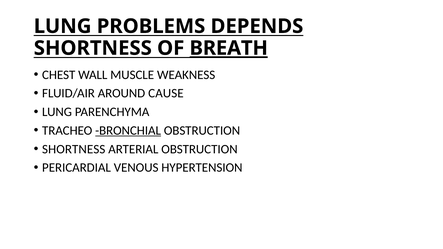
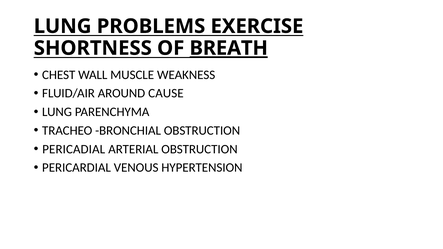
DEPENDS: DEPENDS -> EXERCISE (257, 26)
BRONCHIAL underline: present -> none (128, 131)
SHORTNESS: SHORTNESS -> PERICADIAL (74, 149)
